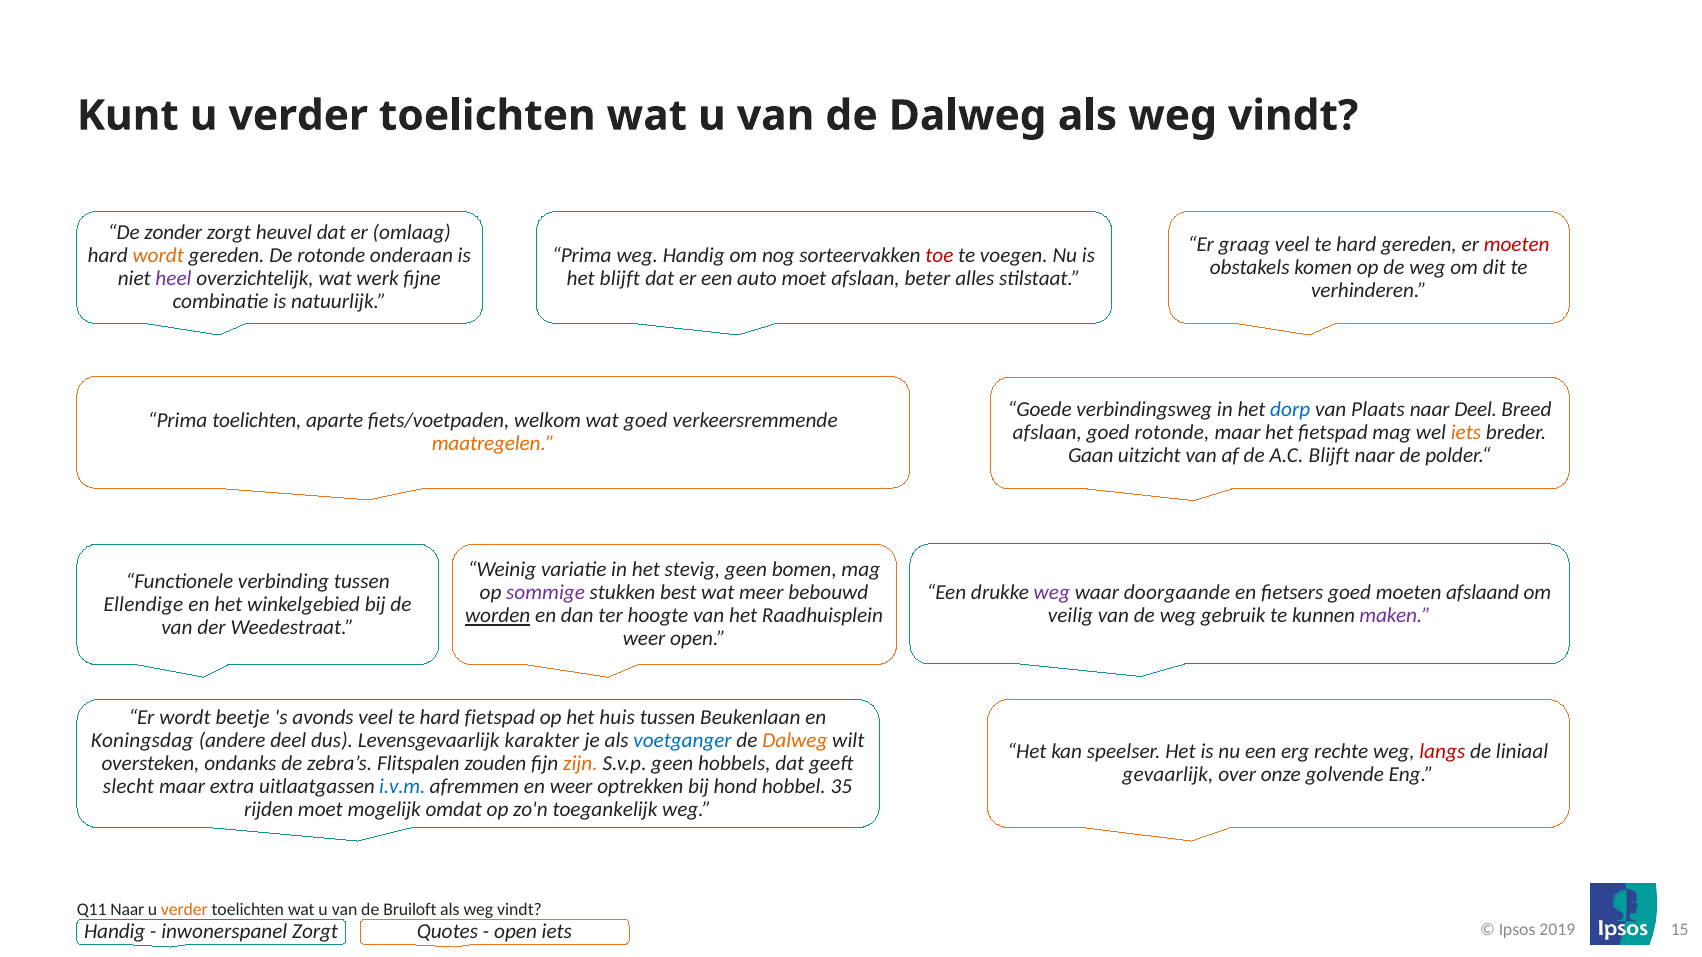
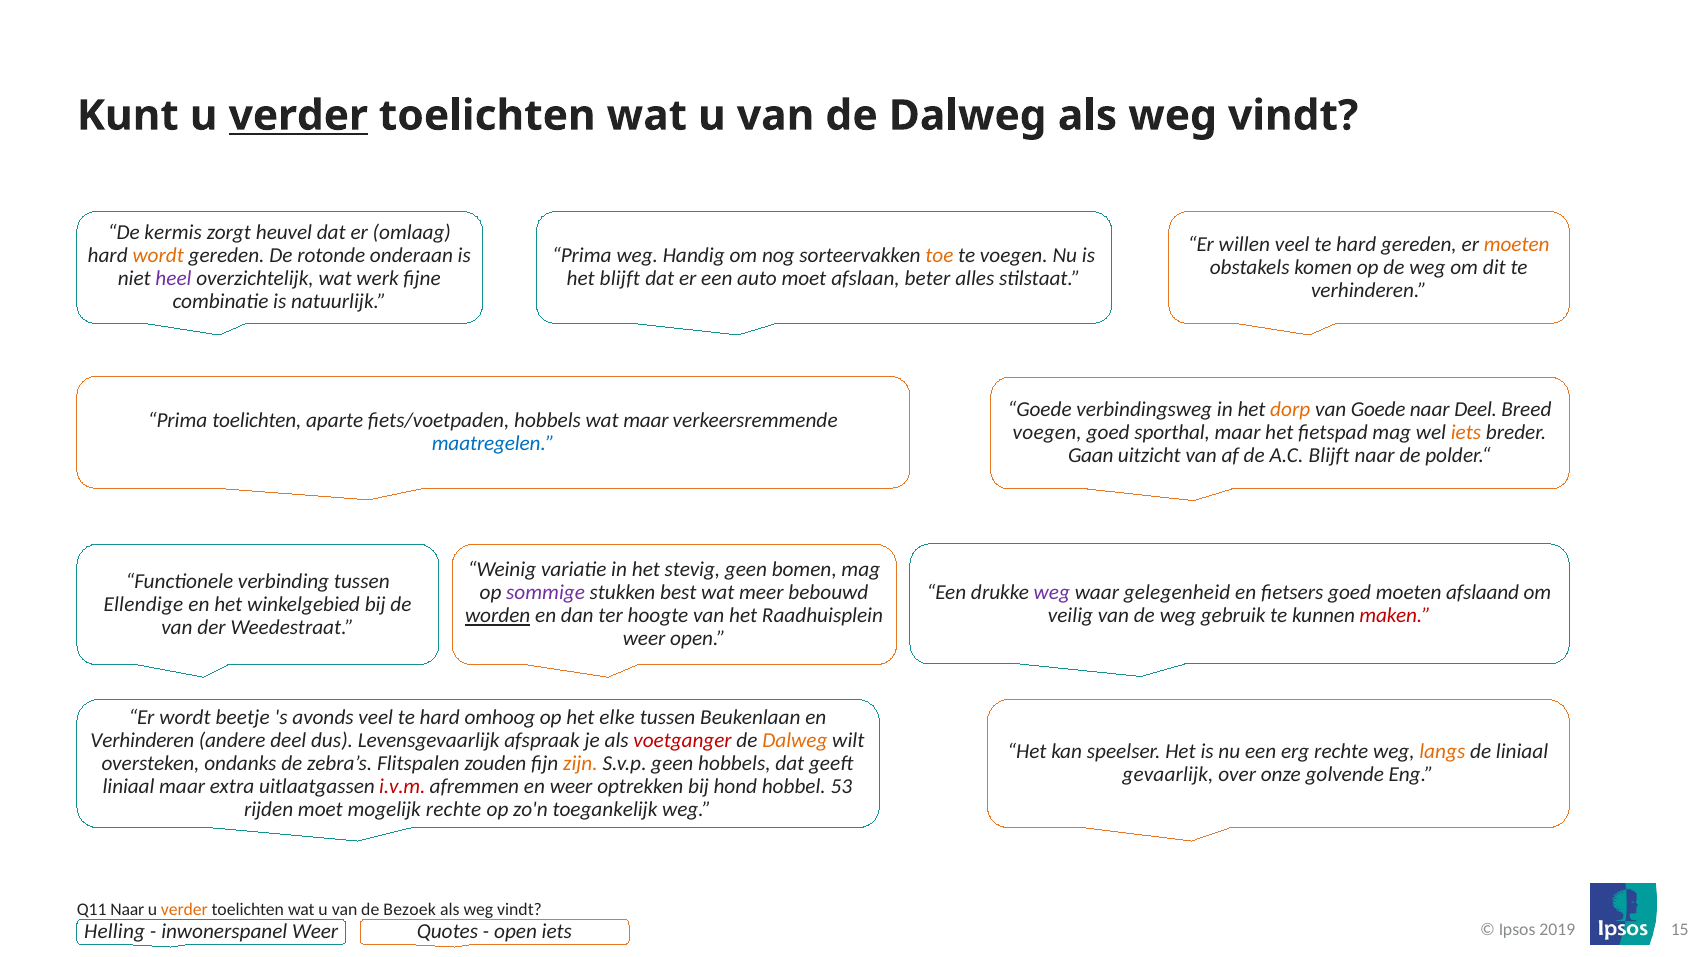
verder underline: none -> present (298, 116)
zonder: zonder -> kermis (173, 233)
graag: graag -> willen (1244, 244)
moeten colour: red -> orange (1517, 244)
toe colour: red -> orange (939, 256)
dorp colour: blue -> orange (1290, 410)
van Plaats: Plaats -> Goede (1378, 410)
fiets/voetpaden welkom: welkom -> hobbels (548, 421)
wat goed: goed -> maar (646, 421)
afslaan: afslaan -> voegen (1047, 433)
goed rotonde: rotonde -> sporthal (1172, 433)
maatregelen colour: orange -> blue (493, 444)
doorgaande: doorgaande -> gelegenheid (1177, 592)
maken colour: purple -> red (1395, 615)
hard fietspad: fietspad -> omhoog (500, 718)
huis: huis -> elke (617, 718)
Koningsdag: Koningsdag -> Verhinderen (142, 741)
karakter: karakter -> afspraak (542, 741)
voetganger colour: blue -> red (683, 741)
langs colour: red -> orange (1442, 752)
slecht: slecht -> liniaal (129, 787)
i.v.m colour: blue -> red (402, 787)
35: 35 -> 53 (841, 787)
mogelijk omdat: omdat -> rechte (454, 810)
Bruiloft: Bruiloft -> Bezoek (410, 910)
Handig: Handig -> Helling (115, 932)
inwonerspanel Zorgt: Zorgt -> Weer (315, 932)
